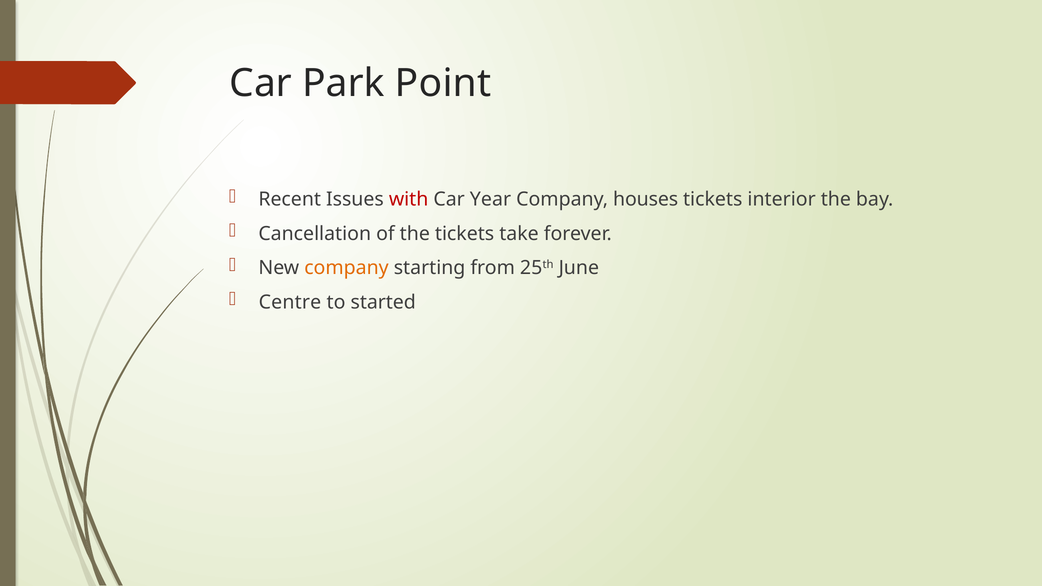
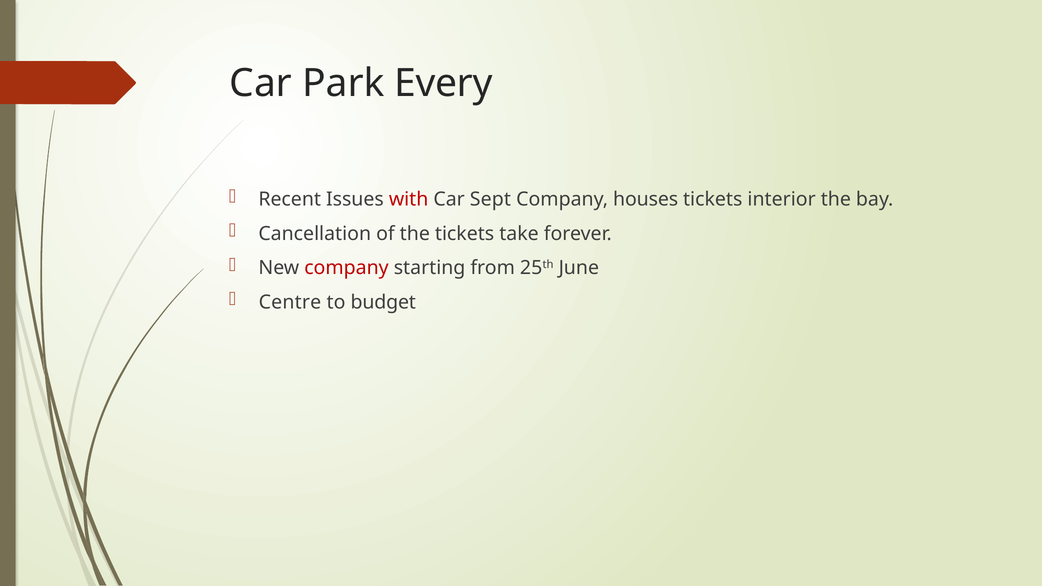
Point: Point -> Every (444, 83)
Year: Year -> Sept (490, 199)
company colour: orange -> red (346, 268)
started: started -> budget (383, 302)
